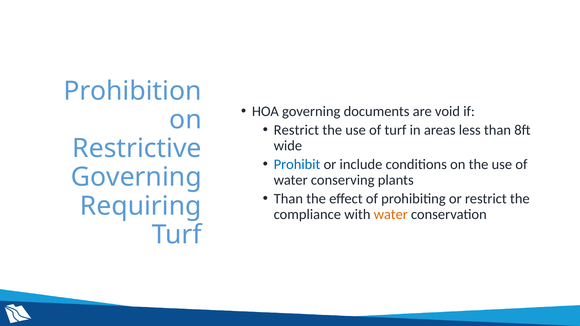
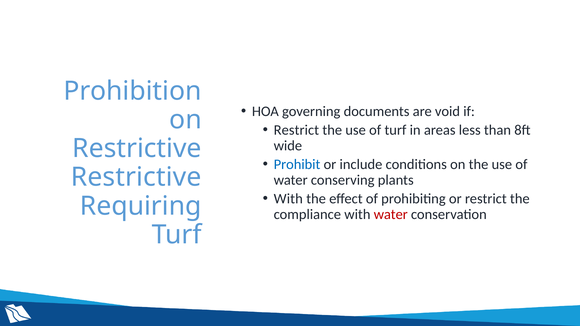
Governing: Governing -> Restrictive (136, 177)
Than: Than -> With (288, 199)
water colour: orange -> red (391, 215)
